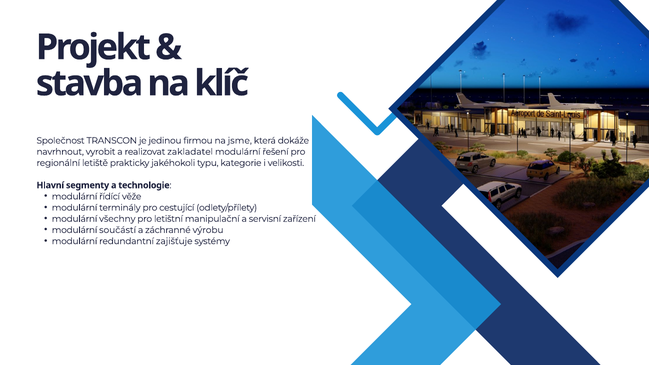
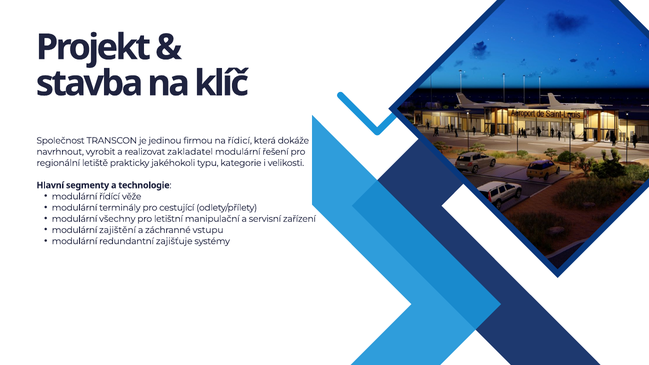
jsme: jsme -> řídicí (240, 141)
součástí: součástí -> zajištění (118, 230)
výrobu: výrobu -> vstupu (208, 230)
